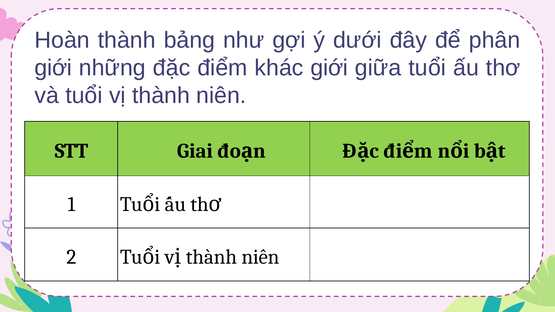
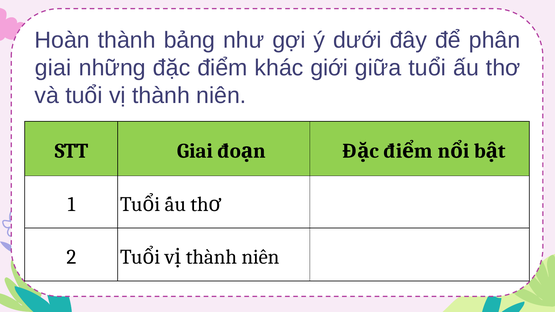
giới: giới -> giai (53, 68)
